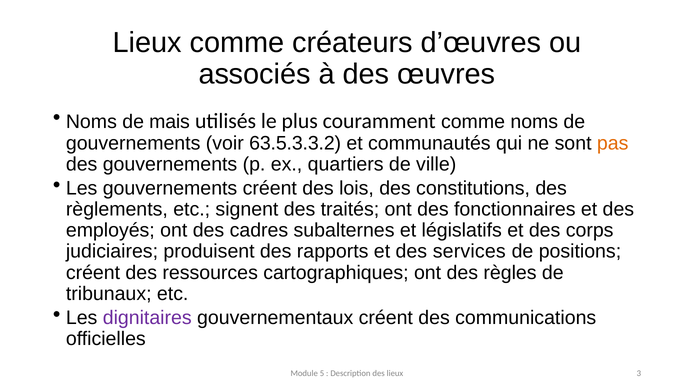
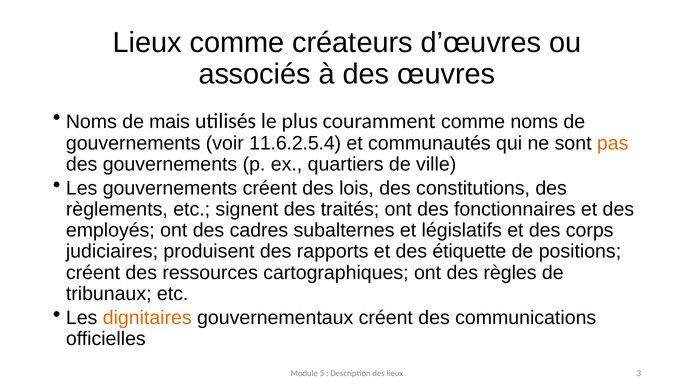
63.5.3.3.2: 63.5.3.3.2 -> 11.6.2.5.4 (295, 143)
services: services -> étiquette (469, 251)
dignitaires colour: purple -> orange (147, 317)
